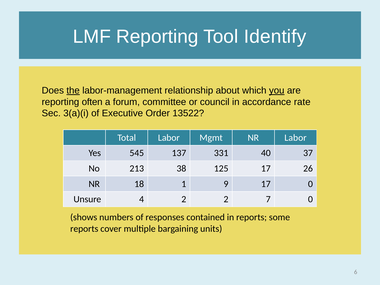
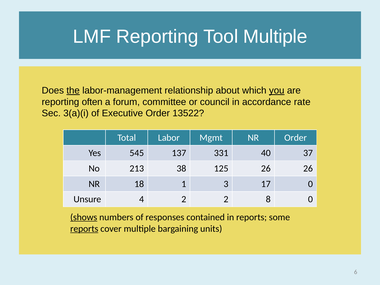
Tool Identify: Identify -> Multiple (275, 36)
NR Labor: Labor -> Order (296, 138)
125 17: 17 -> 26 (266, 168)
1 9: 9 -> 3 (226, 184)
7: 7 -> 8 (268, 199)
shows underline: none -> present (84, 217)
reports underline: none -> present (84, 229)
